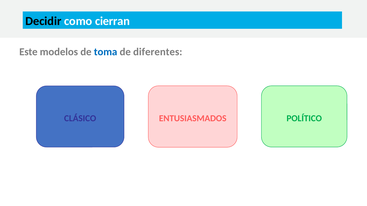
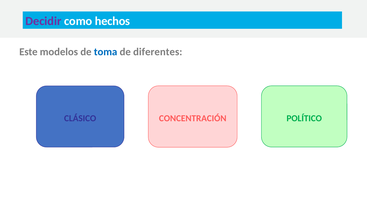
Decidir colour: black -> purple (43, 21)
cierran: cierran -> hechos (113, 21)
ENTUSIASMADOS: ENTUSIASMADOS -> CONCENTRACIÓN (193, 119)
